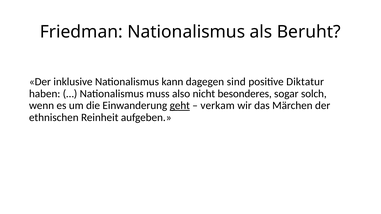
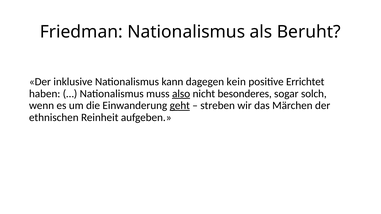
sind: sind -> kein (236, 82)
Diktatur: Diktatur -> Errichtet (305, 82)
also underline: none -> present (181, 94)
verkam: verkam -> streben (218, 106)
